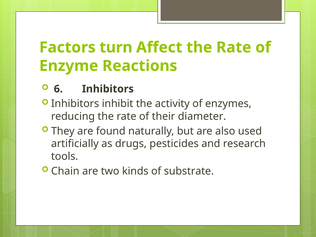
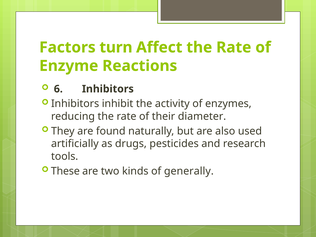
Chain: Chain -> These (65, 171)
substrate: substrate -> generally (189, 171)
